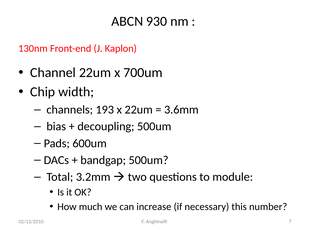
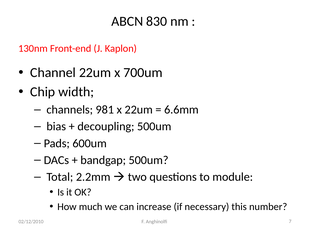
930: 930 -> 830 (157, 21)
193: 193 -> 981 (105, 110)
3.6mm: 3.6mm -> 6.6mm (181, 110)
3.2mm: 3.2mm -> 2.2mm (93, 177)
